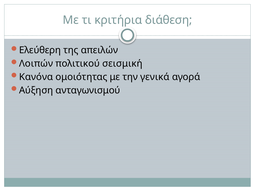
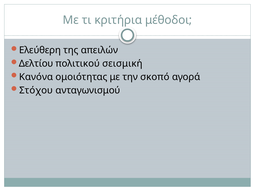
διάθεση: διάθεση -> μέθοδοι (169, 20)
Λοιπών: Λοιπών -> Δελτίου (36, 64)
γενικά: γενικά -> σκοπό (155, 77)
Αύξηση: Αύξηση -> Στόχου (36, 90)
